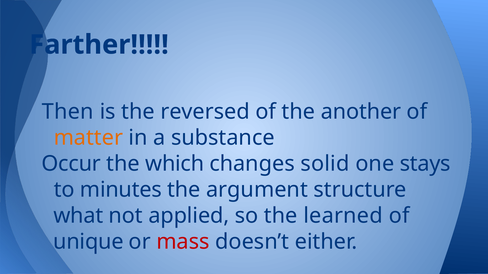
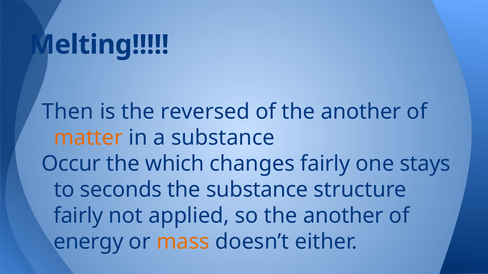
Farther: Farther -> Melting (99, 45)
changes solid: solid -> fairly (325, 164)
minutes: minutes -> seconds (121, 190)
the argument: argument -> substance (257, 190)
what: what -> fairly (78, 216)
so the learned: learned -> another (343, 216)
unique: unique -> energy (88, 242)
mass colour: red -> orange (183, 242)
